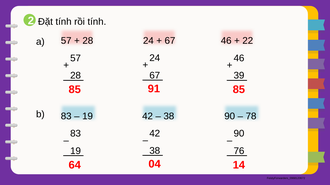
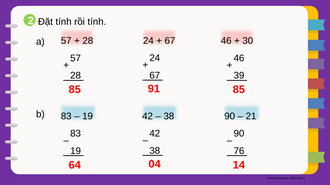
22: 22 -> 30 (248, 41)
78: 78 -> 21 (251, 117)
